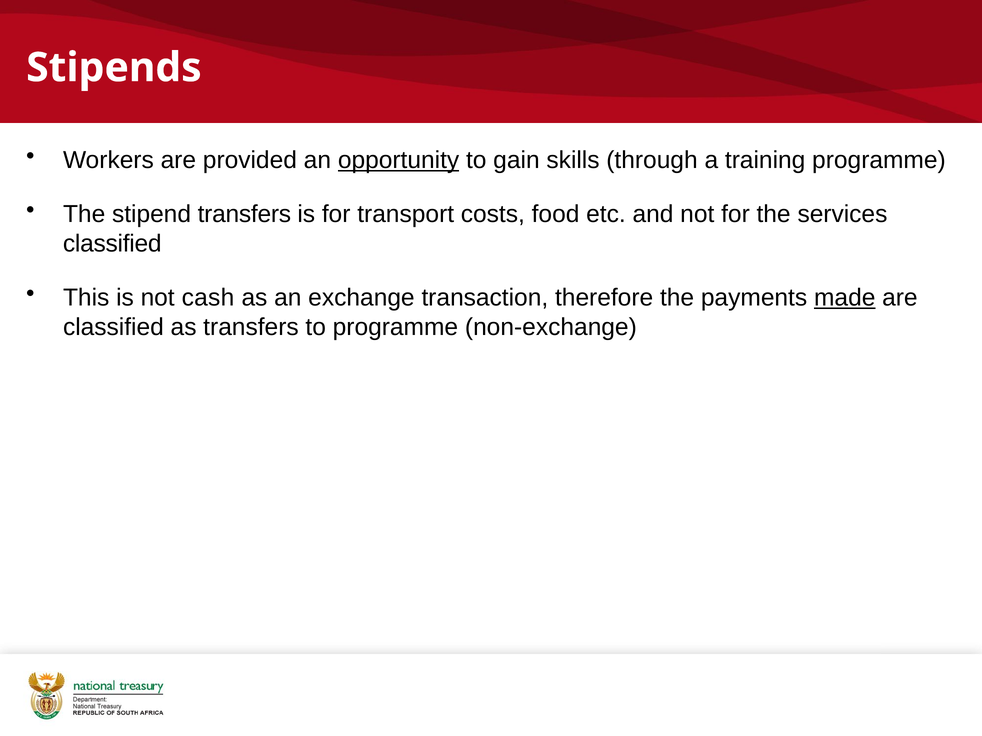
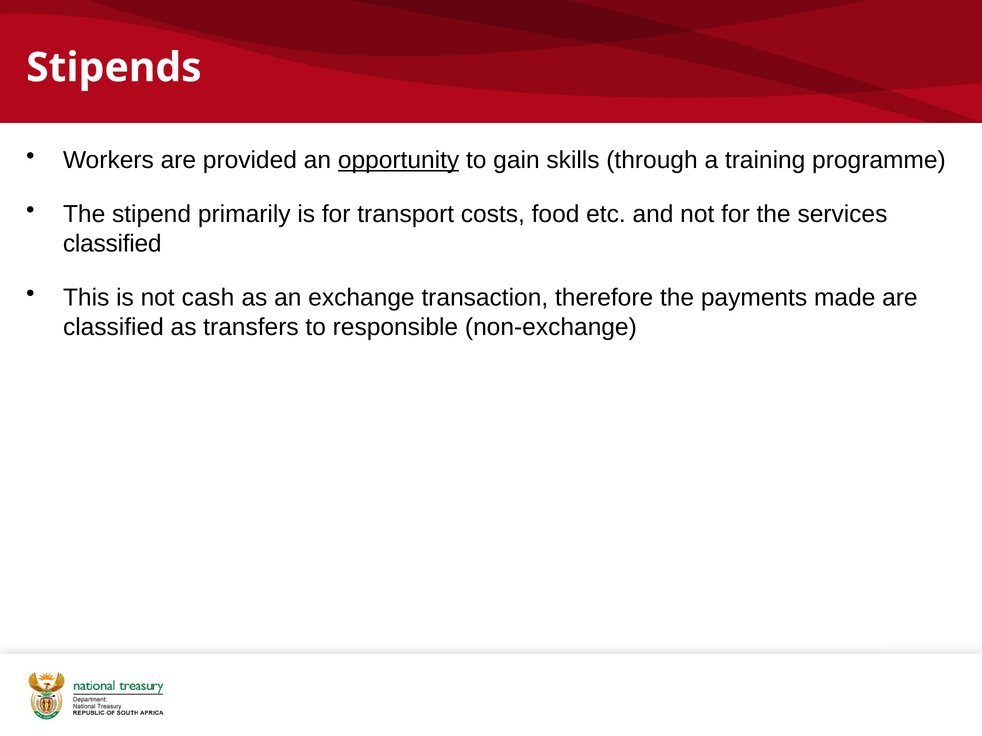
stipend transfers: transfers -> primarily (244, 214)
made underline: present -> none (845, 298)
to programme: programme -> responsible (395, 327)
